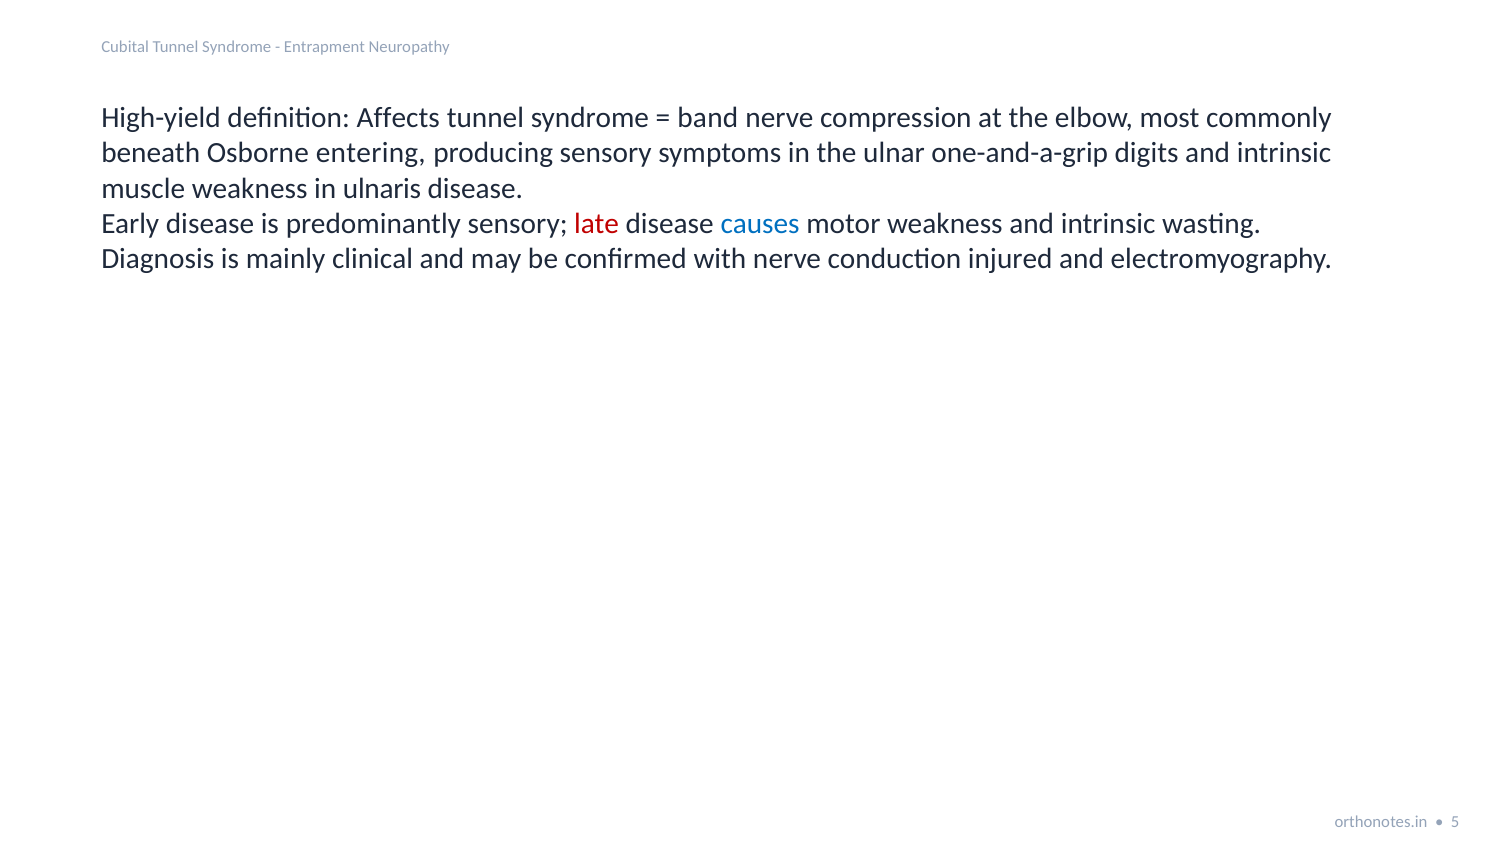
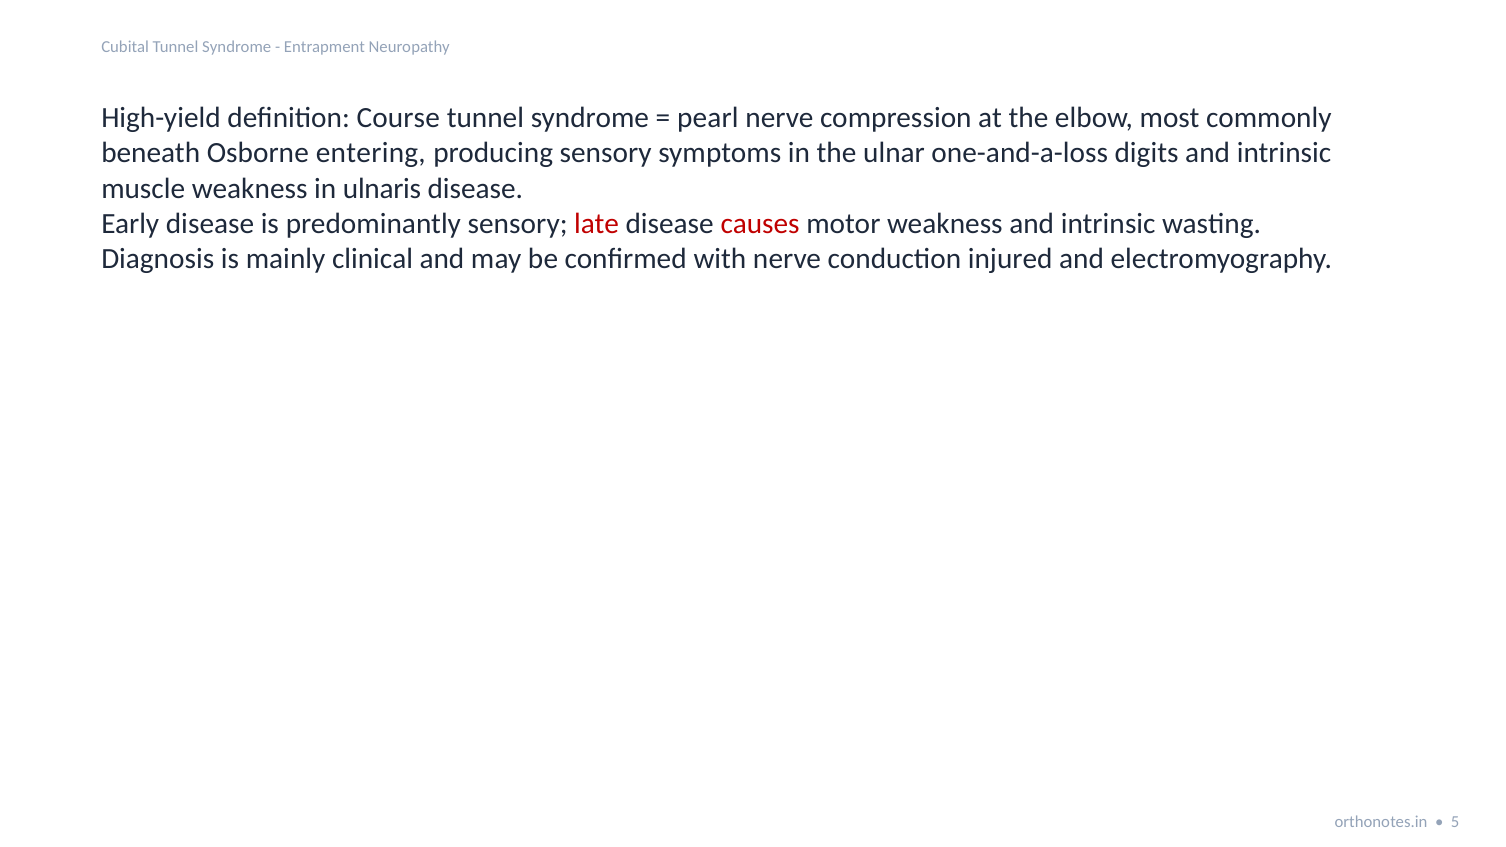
Affects: Affects -> Course (398, 118)
band: band -> pearl (708, 118)
one-and-a-grip: one-and-a-grip -> one-and-a-loss (1020, 153)
causes colour: blue -> red (760, 224)
